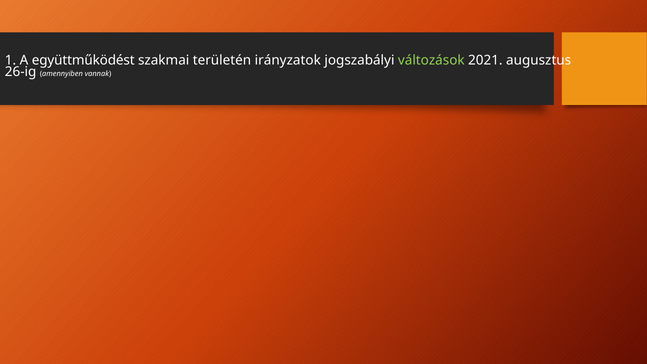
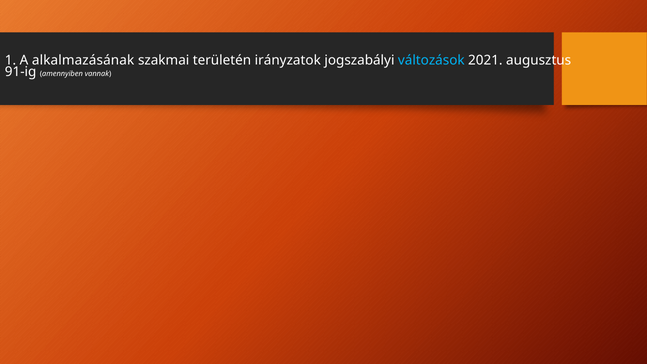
együttműködést: együttműködést -> alkalmazásának (83, 60)
változások colour: light green -> light blue (431, 60)
26-ig: 26-ig -> 91-ig (21, 72)
